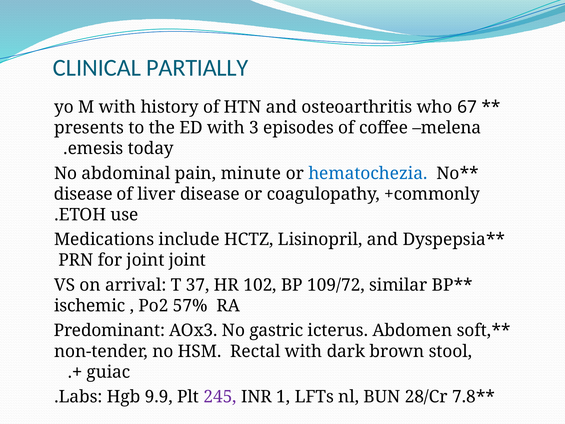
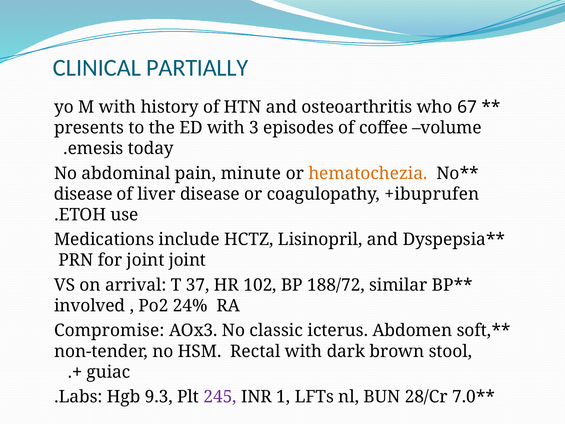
melena: melena -> volume (447, 128)
hematochezia colour: blue -> orange (368, 173)
+commonly: +commonly -> +ibuprufen (432, 194)
109/72: 109/72 -> 188/72 (336, 285)
ischemic: ischemic -> involved (90, 306)
57%: 57% -> 24% (190, 306)
Predominant: Predominant -> Compromise (109, 330)
gastric: gastric -> classic (276, 330)
9.9: 9.9 -> 9.3 (159, 397)
7.8: 7.8 -> 7.0 (464, 397)
